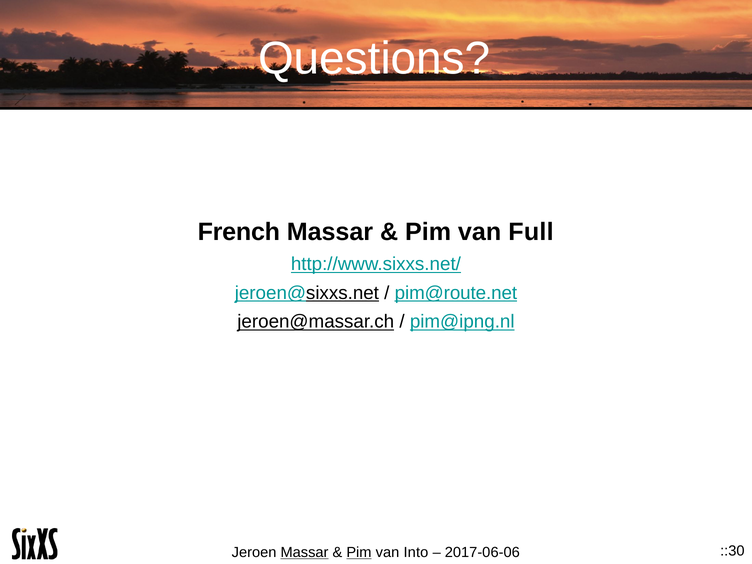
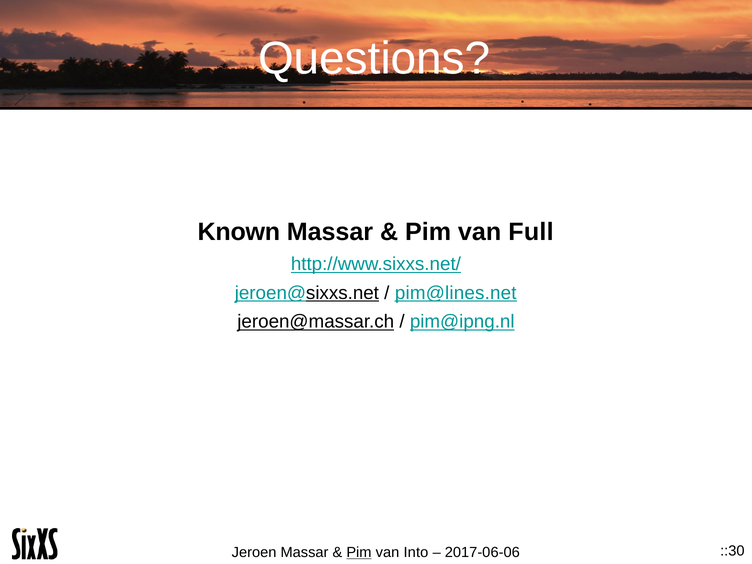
French: French -> Known (239, 232)
pim@route.net: pim@route.net -> pim@lines.net (456, 293)
Massar underline: present -> none (305, 552)
